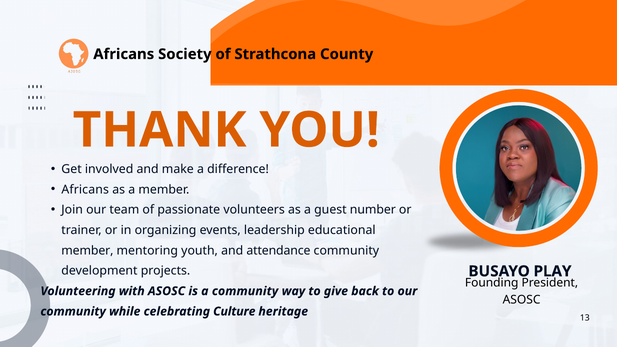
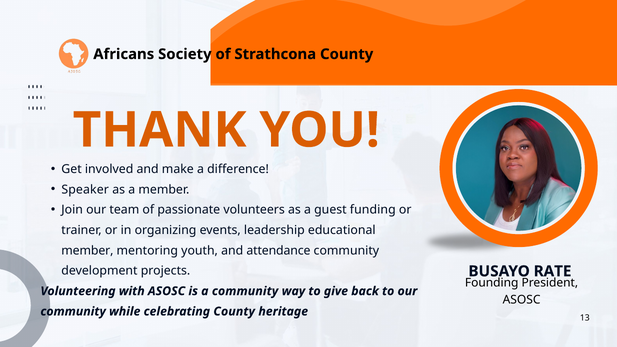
Africans: Africans -> Speaker (85, 190)
number: number -> funding (373, 210)
PLAY: PLAY -> RATE (553, 271)
celebrating Culture: Culture -> County (234, 311)
